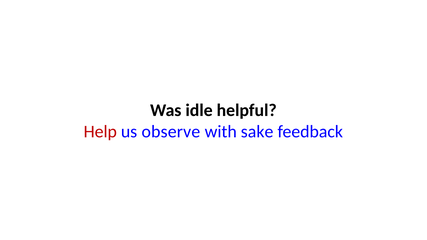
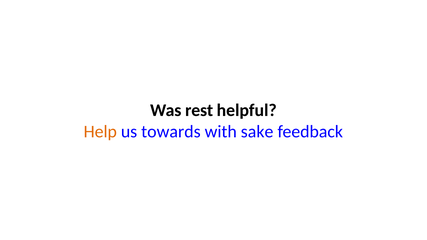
idle: idle -> rest (199, 110)
Help colour: red -> orange (100, 132)
observe: observe -> towards (171, 132)
